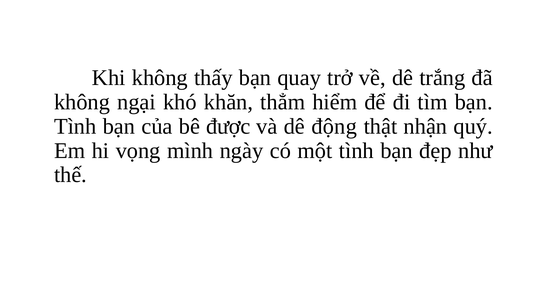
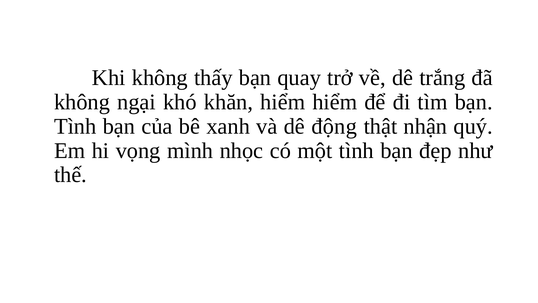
khăn thẳm: thẳm -> hiểm (283, 102)
được: được -> xanh (228, 126)
ngày: ngày -> nhọc (241, 150)
